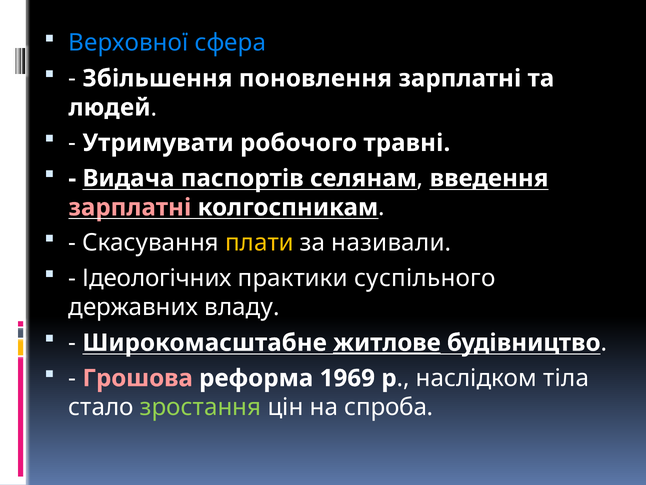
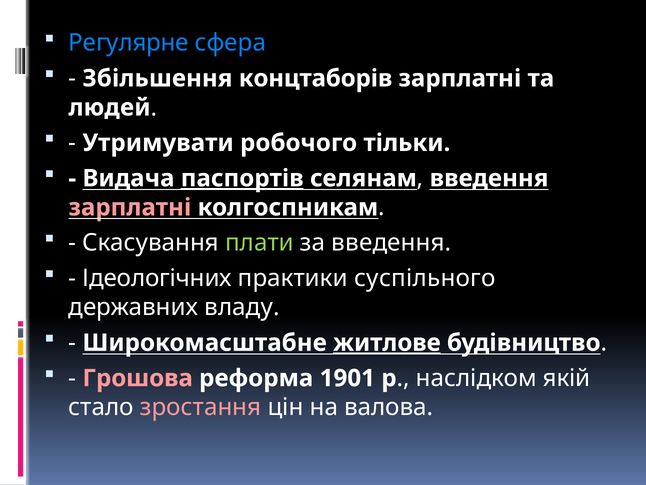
Верховної: Верховної -> Регулярне (129, 43)
поновлення: поновлення -> концтаборів (316, 78)
травні: травні -> тільки (407, 143)
паспортів underline: none -> present (242, 178)
плати colour: yellow -> light green (260, 243)
за називали: називали -> введення (391, 243)
1969: 1969 -> 1901 (347, 378)
тіла: тіла -> якій (567, 378)
зростання colour: light green -> pink (201, 407)
спроба: спроба -> валова (389, 407)
